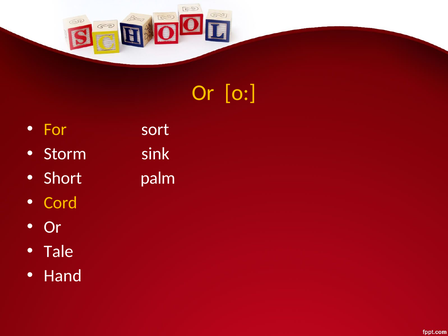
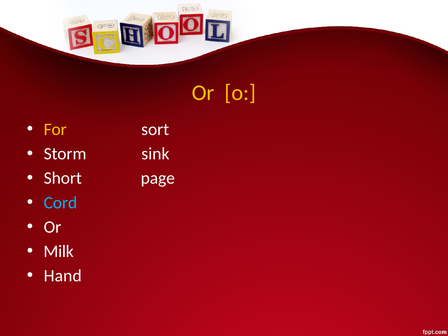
palm: palm -> page (158, 178)
Cord colour: yellow -> light blue (60, 203)
Tale: Tale -> Milk (59, 251)
